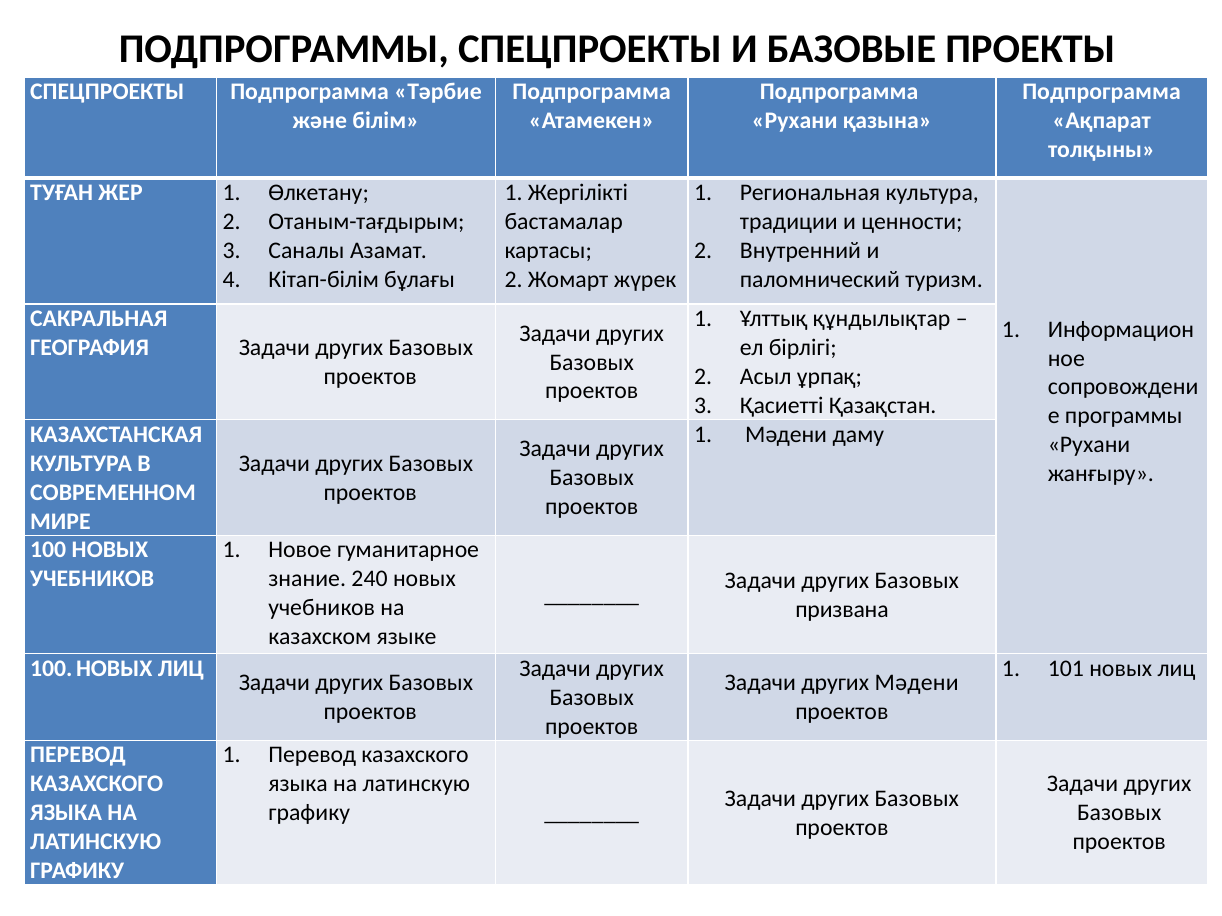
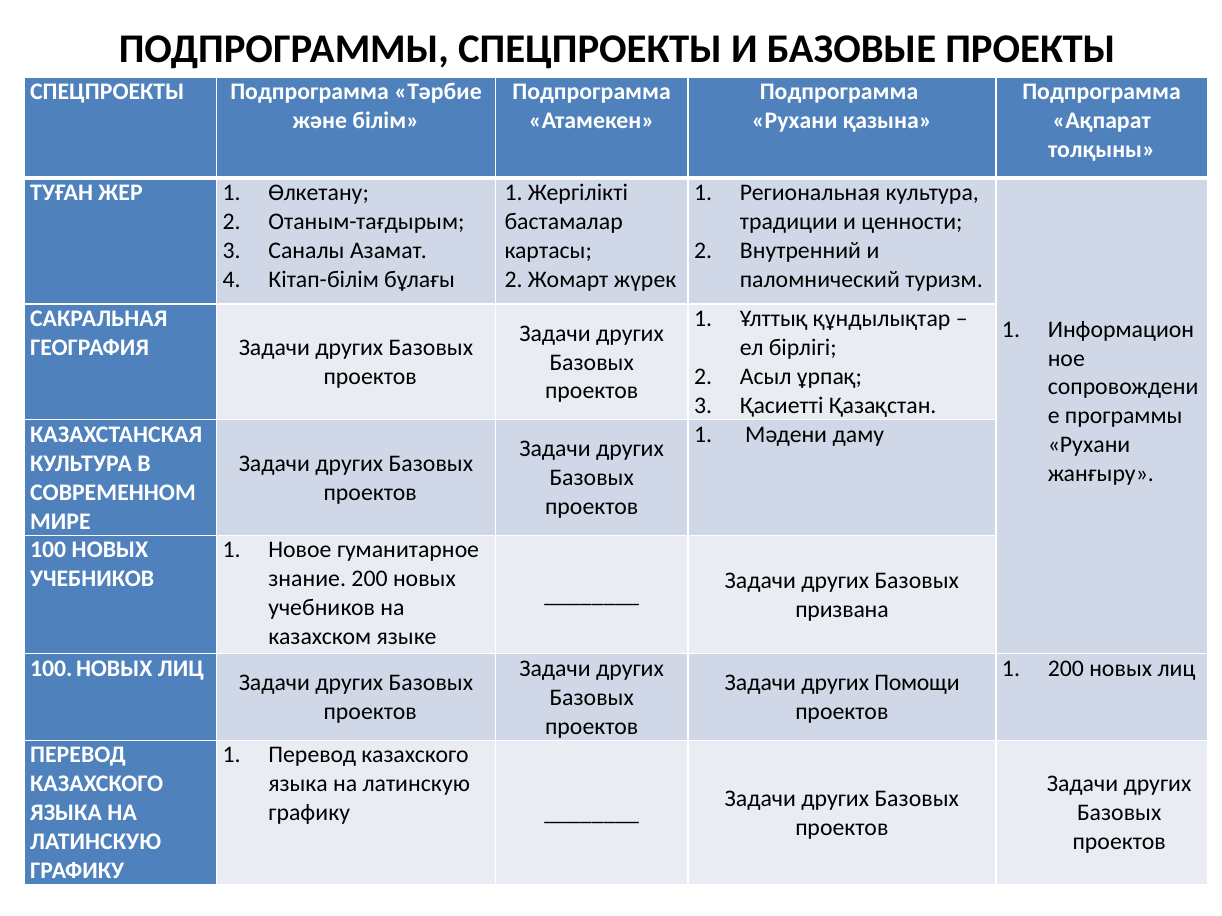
знание 240: 240 -> 200 (370, 579)
1 101: 101 -> 200 (1066, 669)
других Мәдени: Мәдени -> Помощи (917, 683)
